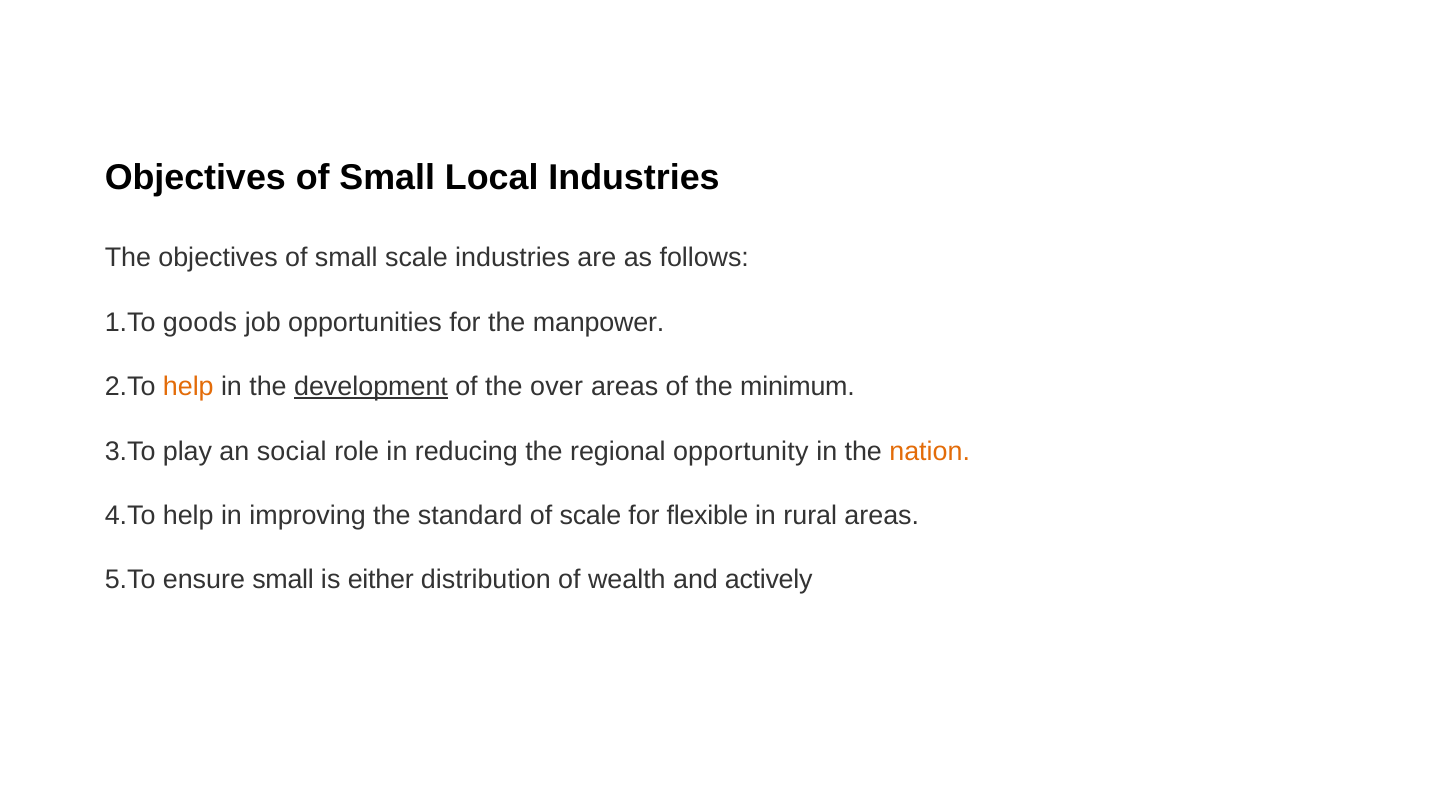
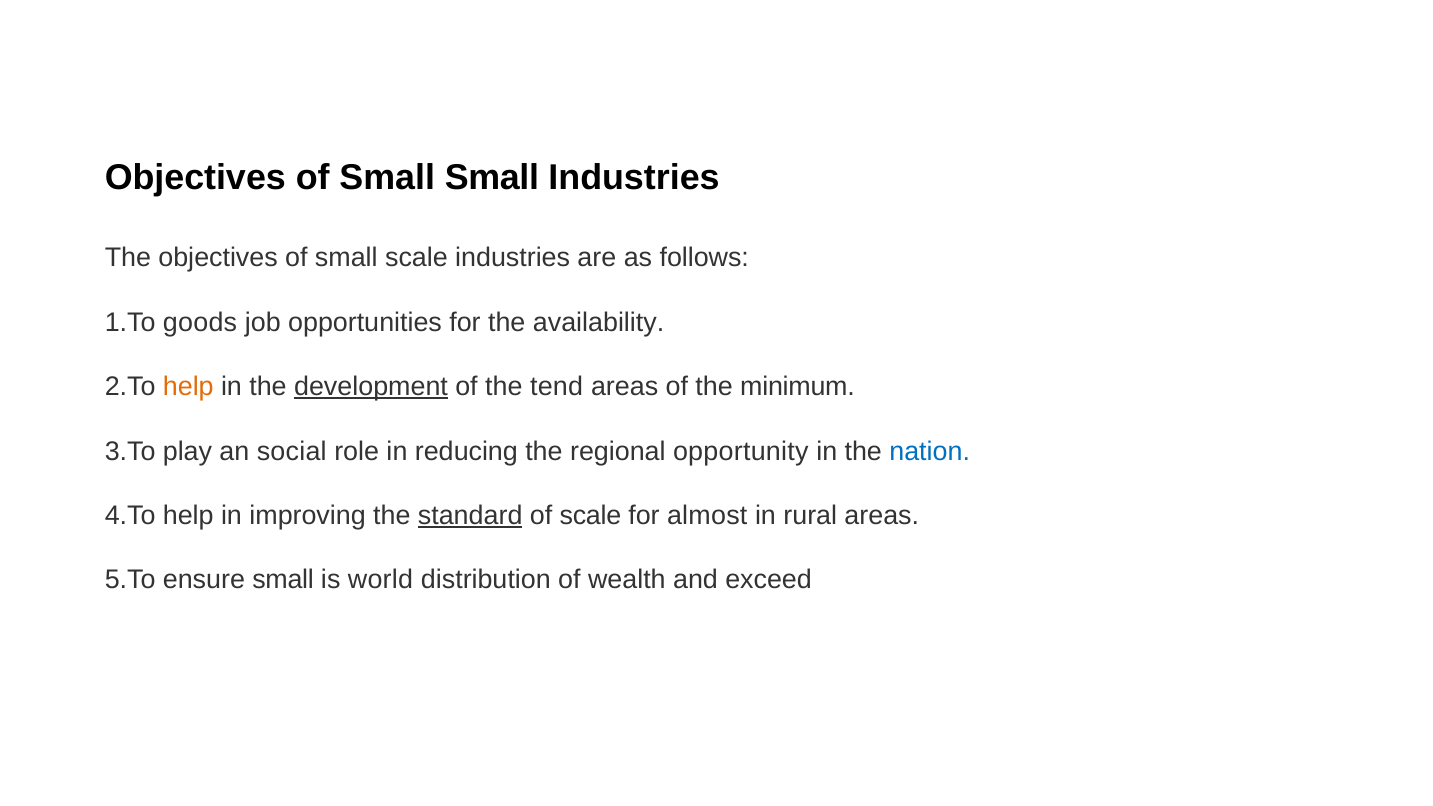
Small Local: Local -> Small (492, 178)
manpower: manpower -> availability (599, 322)
over: over -> tend (557, 387)
nation colour: orange -> blue (930, 451)
standard underline: none -> present (470, 516)
flexible: flexible -> almost (707, 516)
either: either -> world (381, 580)
actively: actively -> exceed (769, 580)
